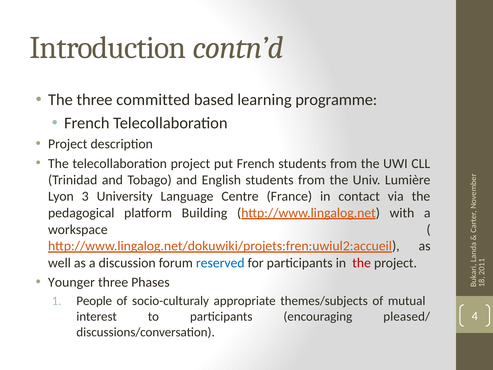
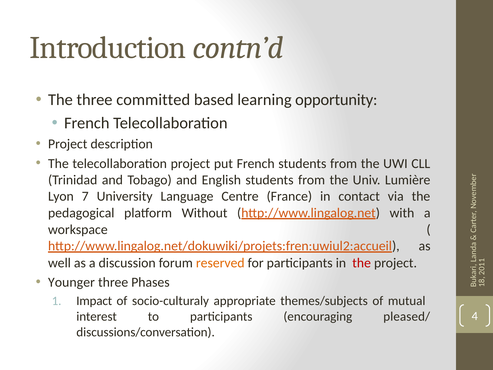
programme: programme -> opportunity (336, 100)
3: 3 -> 7 (85, 196)
Building: Building -> Without (205, 213)
reserved colour: blue -> orange (220, 263)
People: People -> Impact (94, 301)
